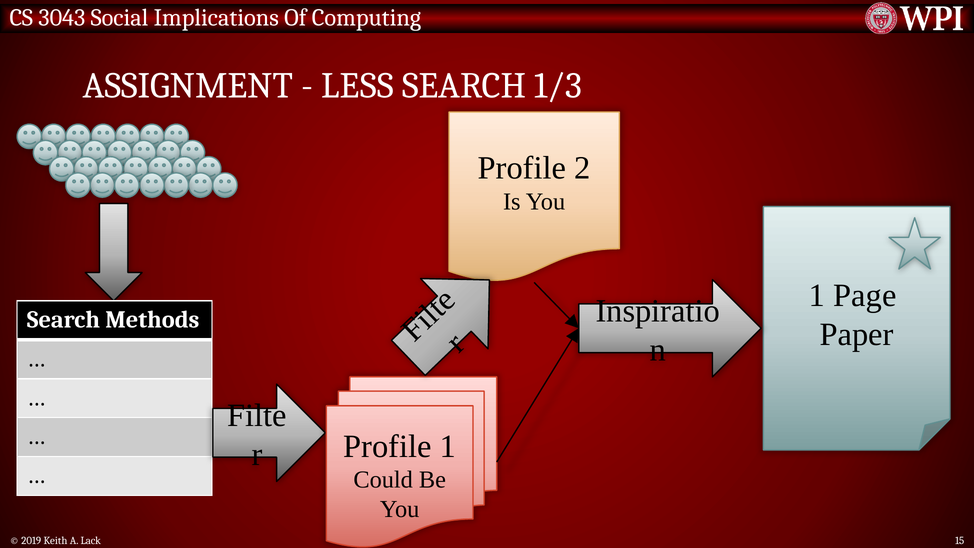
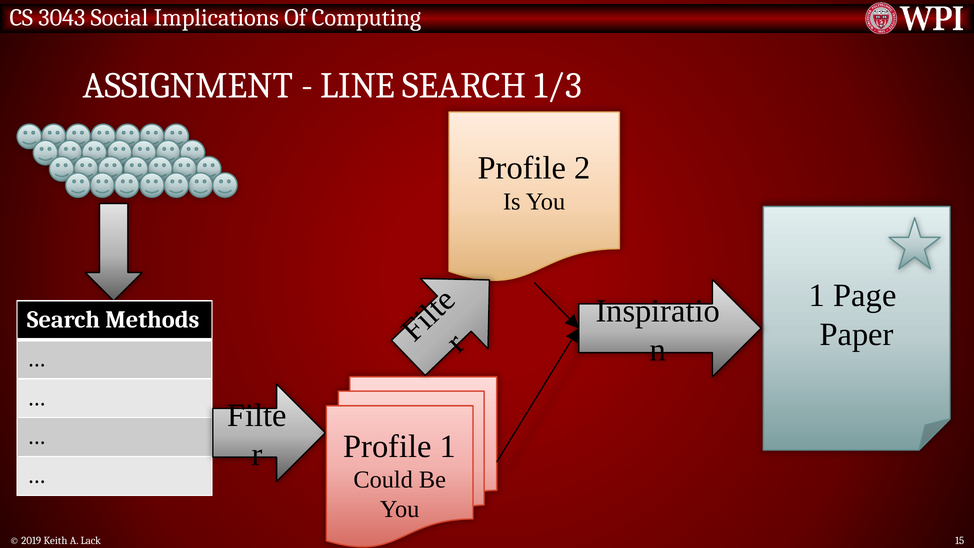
LESS: LESS -> LINE (358, 86)
